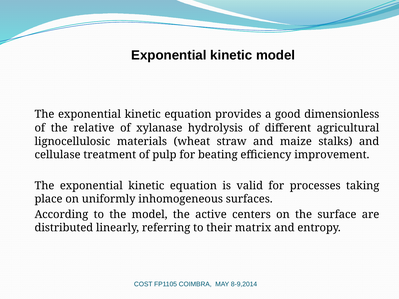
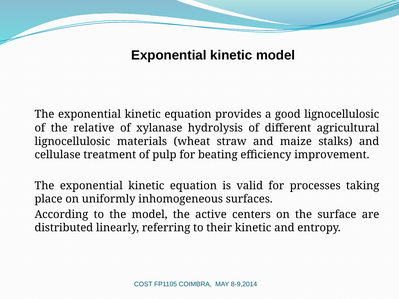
good dimensionless: dimensionless -> lignocellulosic (342, 114)
their matrix: matrix -> kinetic (253, 228)
